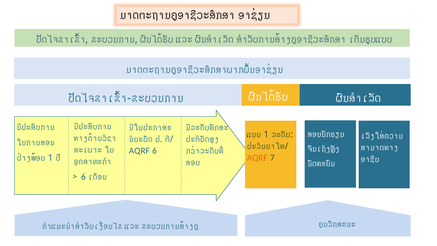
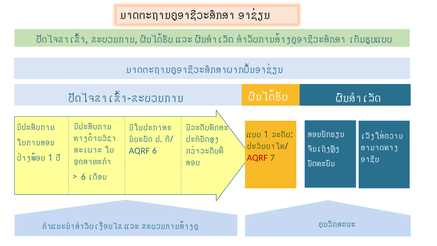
AQRF colour: orange -> red (257, 158)
